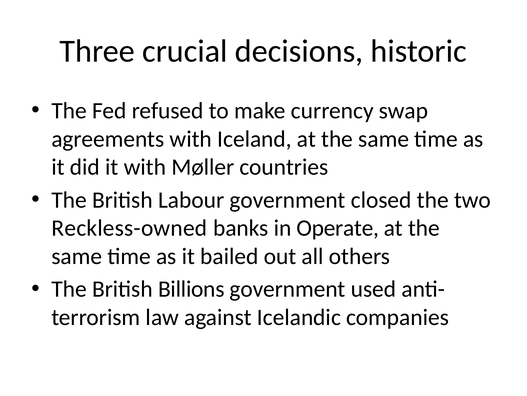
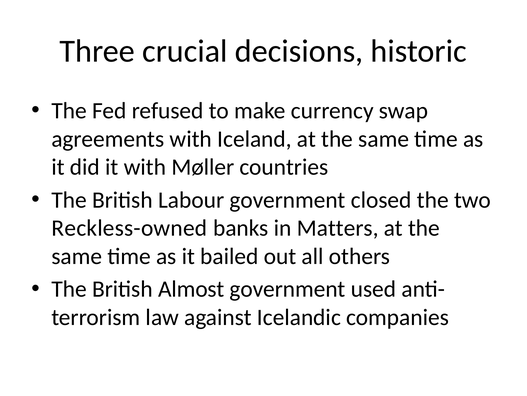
Operate: Operate -> Matters (338, 228)
Billions: Billions -> Almost (191, 289)
